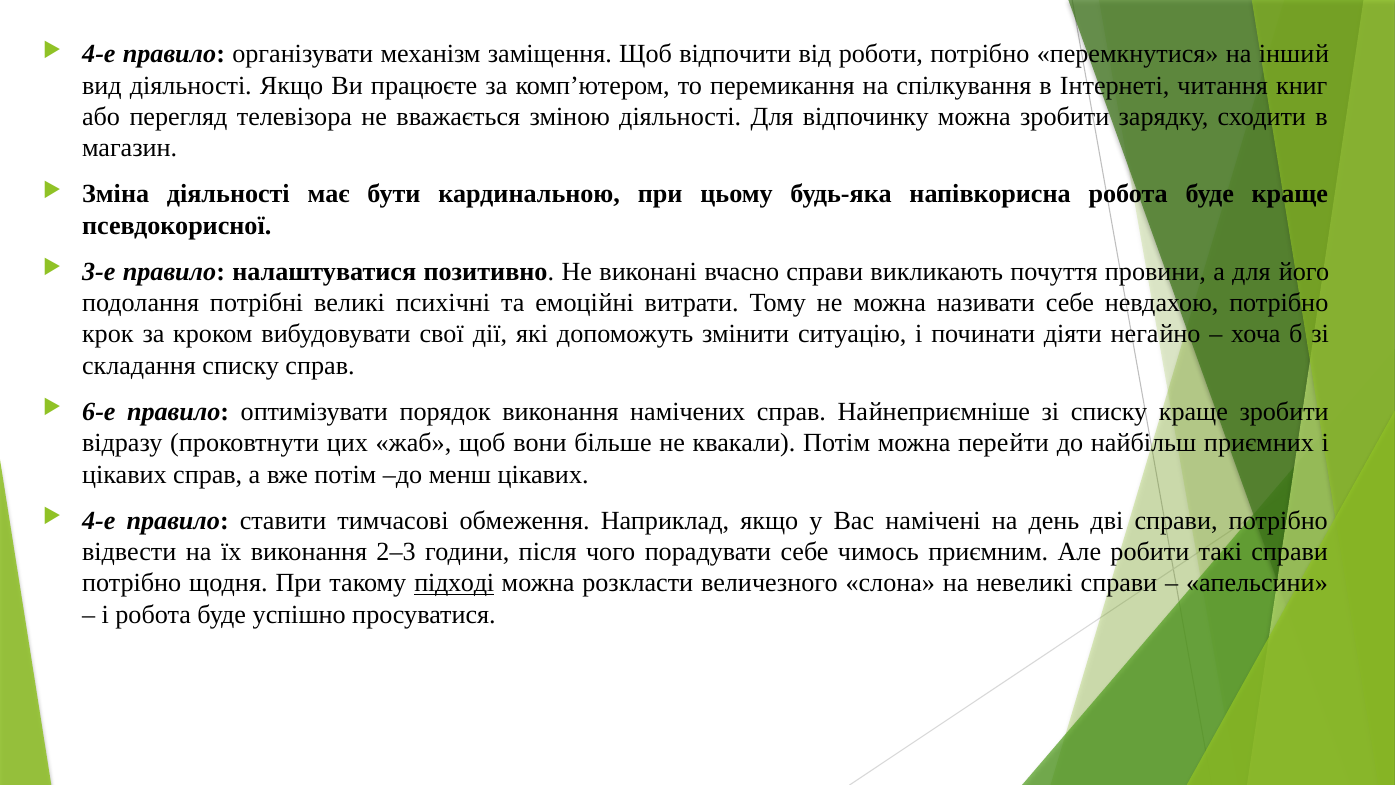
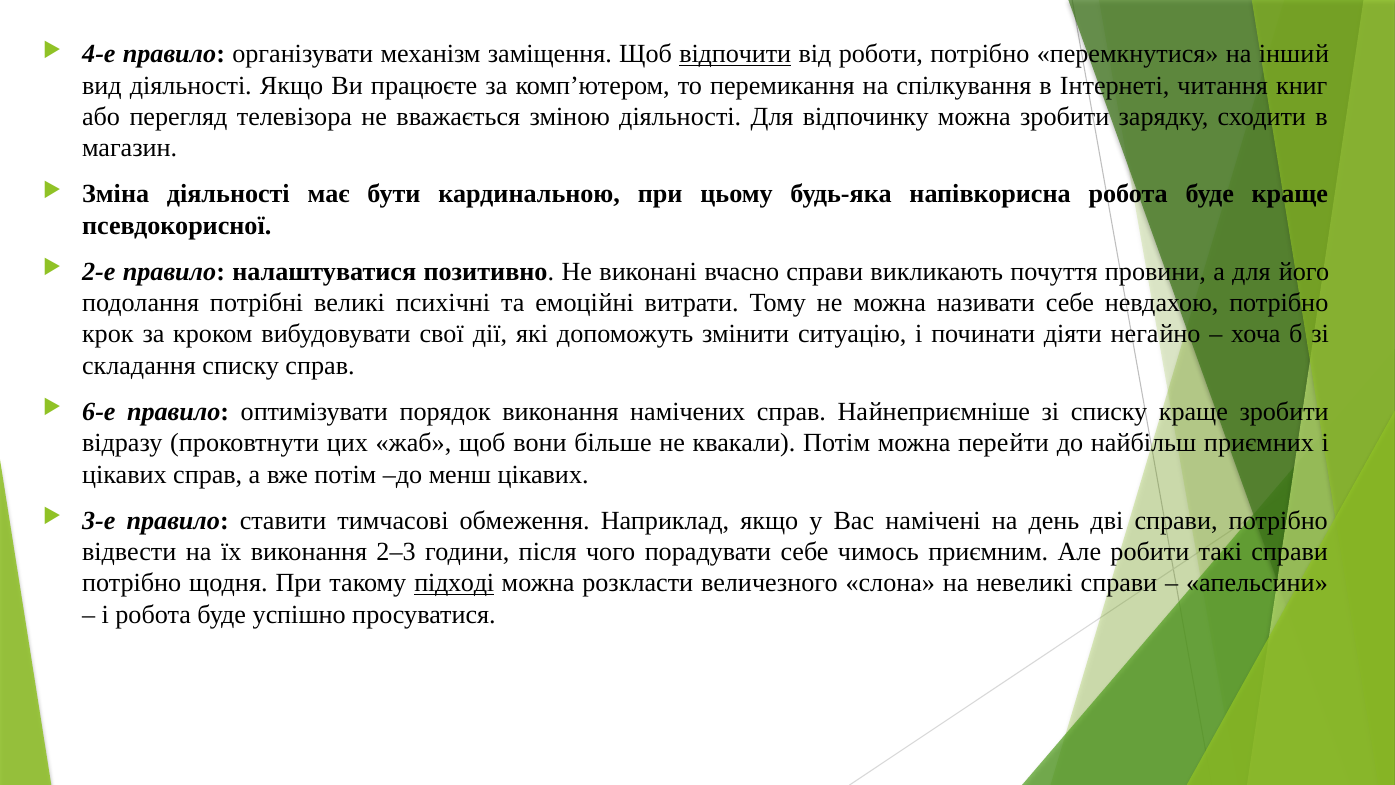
відпочити underline: none -> present (735, 54)
3-е: 3-е -> 2-е (99, 271)
4-е: 4-е -> 3-е (99, 520)
